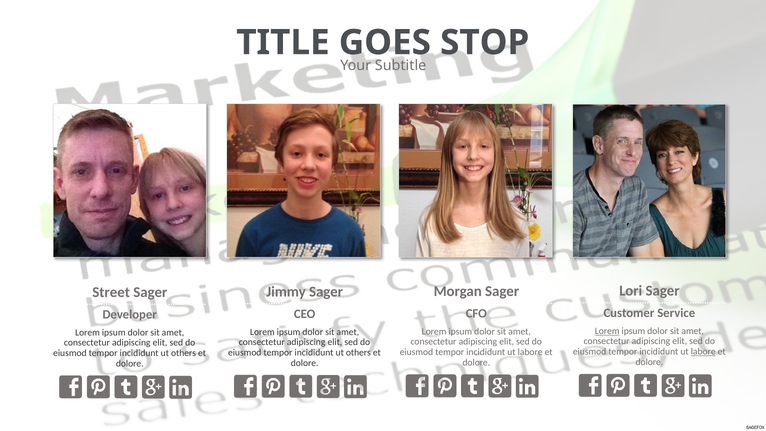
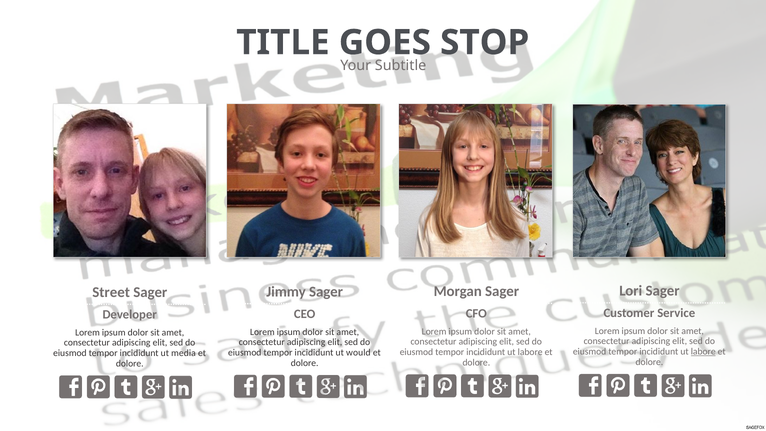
Lorem underline: present -> none (607, 331)
others: others -> would (358, 352)
others: others -> media (183, 353)
